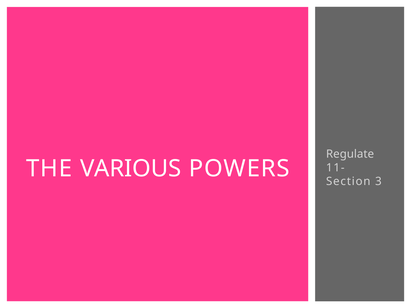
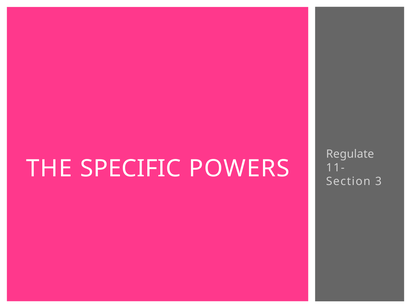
VARIOUS: VARIOUS -> SPECIFIC (131, 169)
